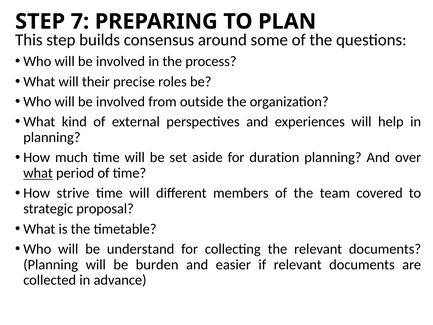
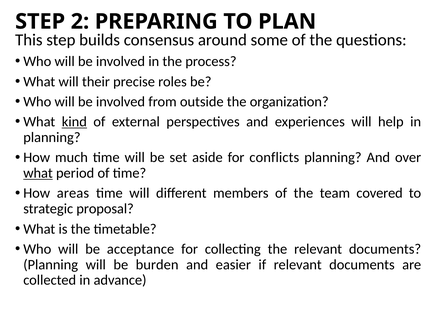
7: 7 -> 2 (80, 21)
kind underline: none -> present (74, 122)
duration: duration -> conflicts (274, 157)
strive: strive -> areas (73, 193)
understand: understand -> acceptance (141, 249)
